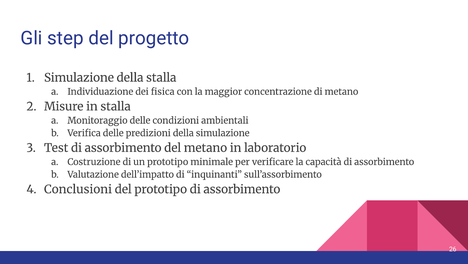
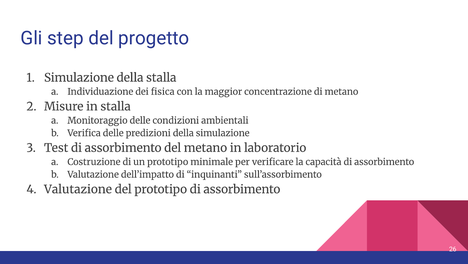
Conclusioni: Conclusioni -> Valutazione (78, 189)
